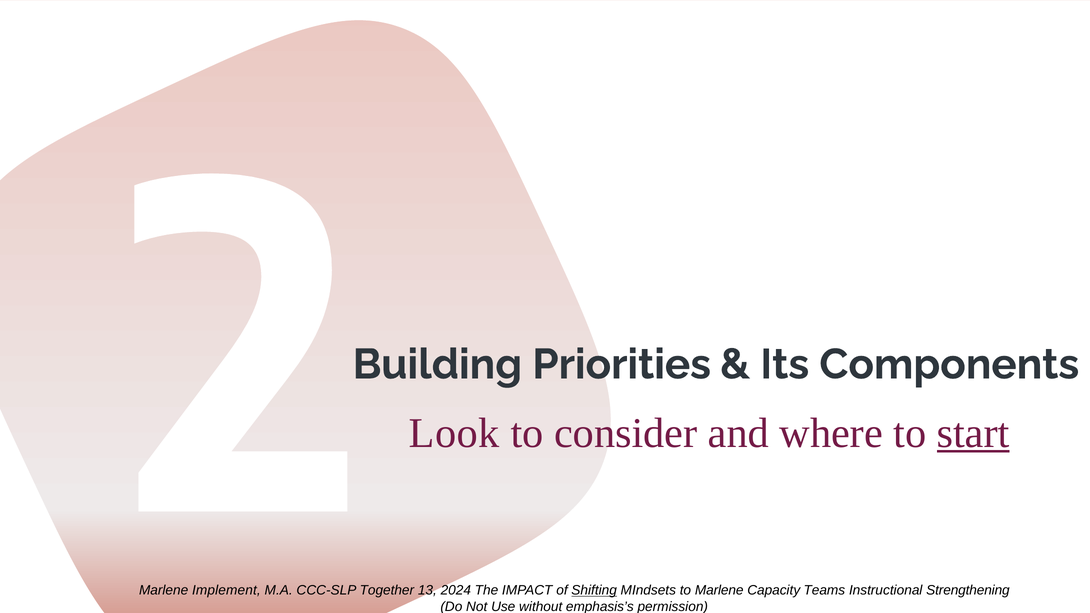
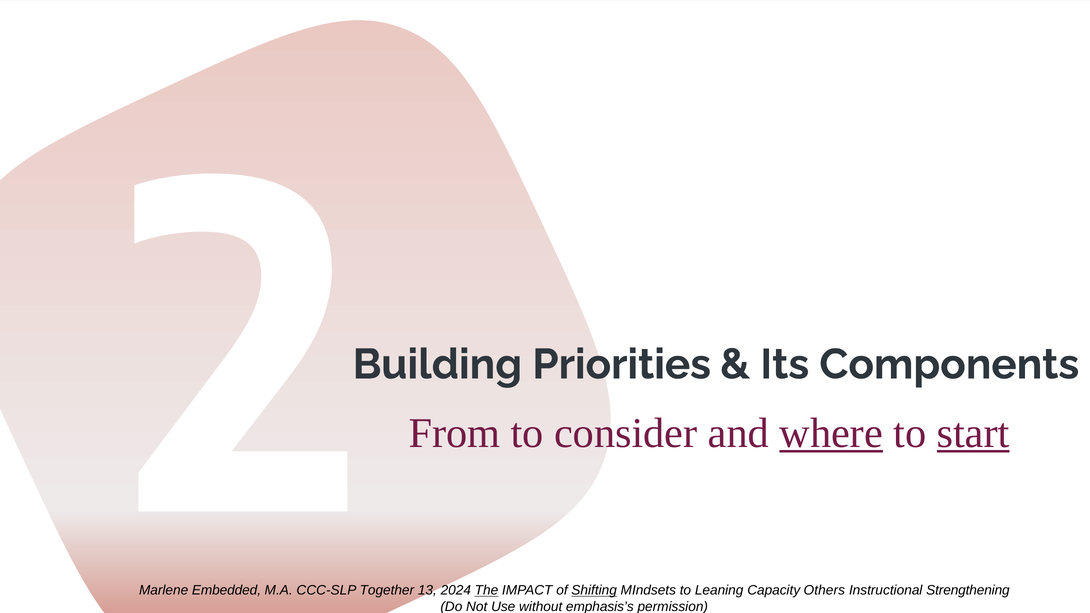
Look: Look -> From (454, 433)
where underline: none -> present (831, 433)
Implement: Implement -> Embedded (226, 591)
The underline: none -> present (486, 591)
to Marlene: Marlene -> Leaning (719, 591)
Teams: Teams -> Others (824, 591)
